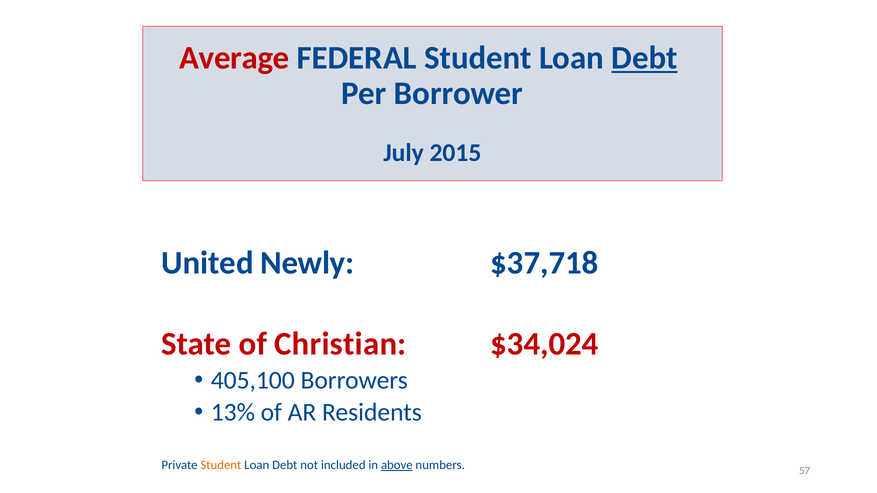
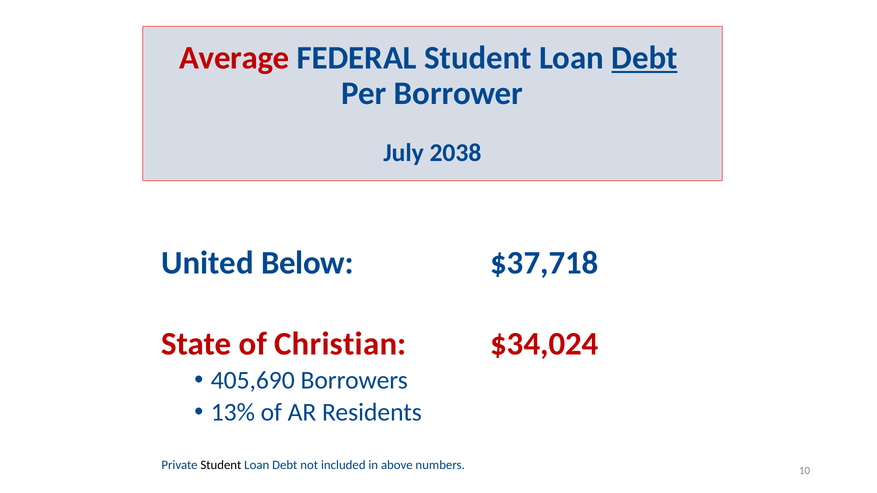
2015: 2015 -> 2038 (455, 153)
Newly: Newly -> Below (307, 263)
405,100: 405,100 -> 405,690 (253, 380)
Student colour: orange -> black (221, 465)
above underline: present -> none (397, 465)
57: 57 -> 10 (805, 471)
